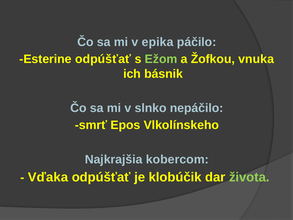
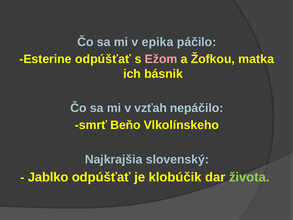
Ežom colour: light green -> pink (161, 59)
vnuka: vnuka -> matka (256, 59)
slnko: slnko -> vzťah (151, 108)
Epos: Epos -> Beňo (125, 125)
kobercom: kobercom -> slovenský (177, 159)
Vďaka: Vďaka -> Jablko (48, 177)
